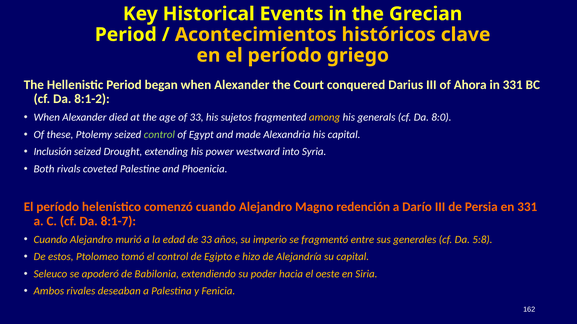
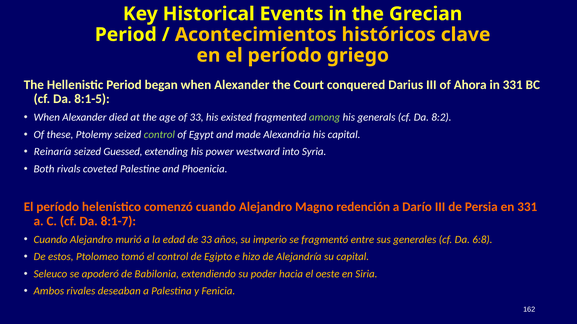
8:1-2: 8:1-2 -> 8:1-5 (92, 99)
sujetos: sujetos -> existed (236, 118)
among colour: yellow -> light green (325, 118)
8:0: 8:0 -> 8:2 (441, 118)
Inclusión: Inclusión -> Reinaría (53, 152)
Drought: Drought -> Guessed (123, 152)
5:8: 5:8 -> 6:8 (482, 240)
